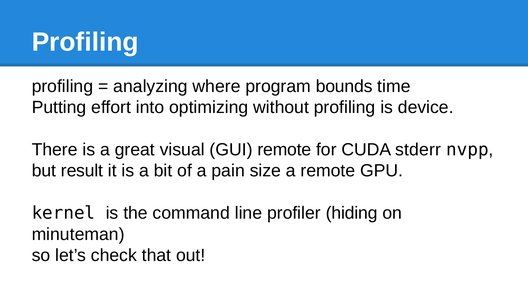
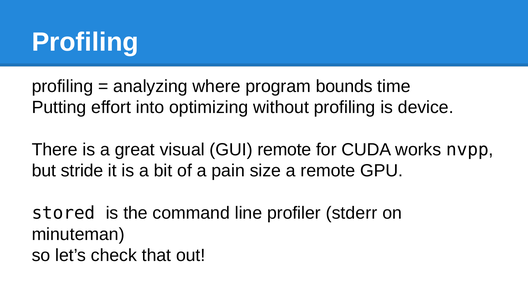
stderr: stderr -> works (418, 150)
result: result -> stride (82, 171)
kernel: kernel -> stored (63, 213)
hiding: hiding -> stderr (352, 213)
